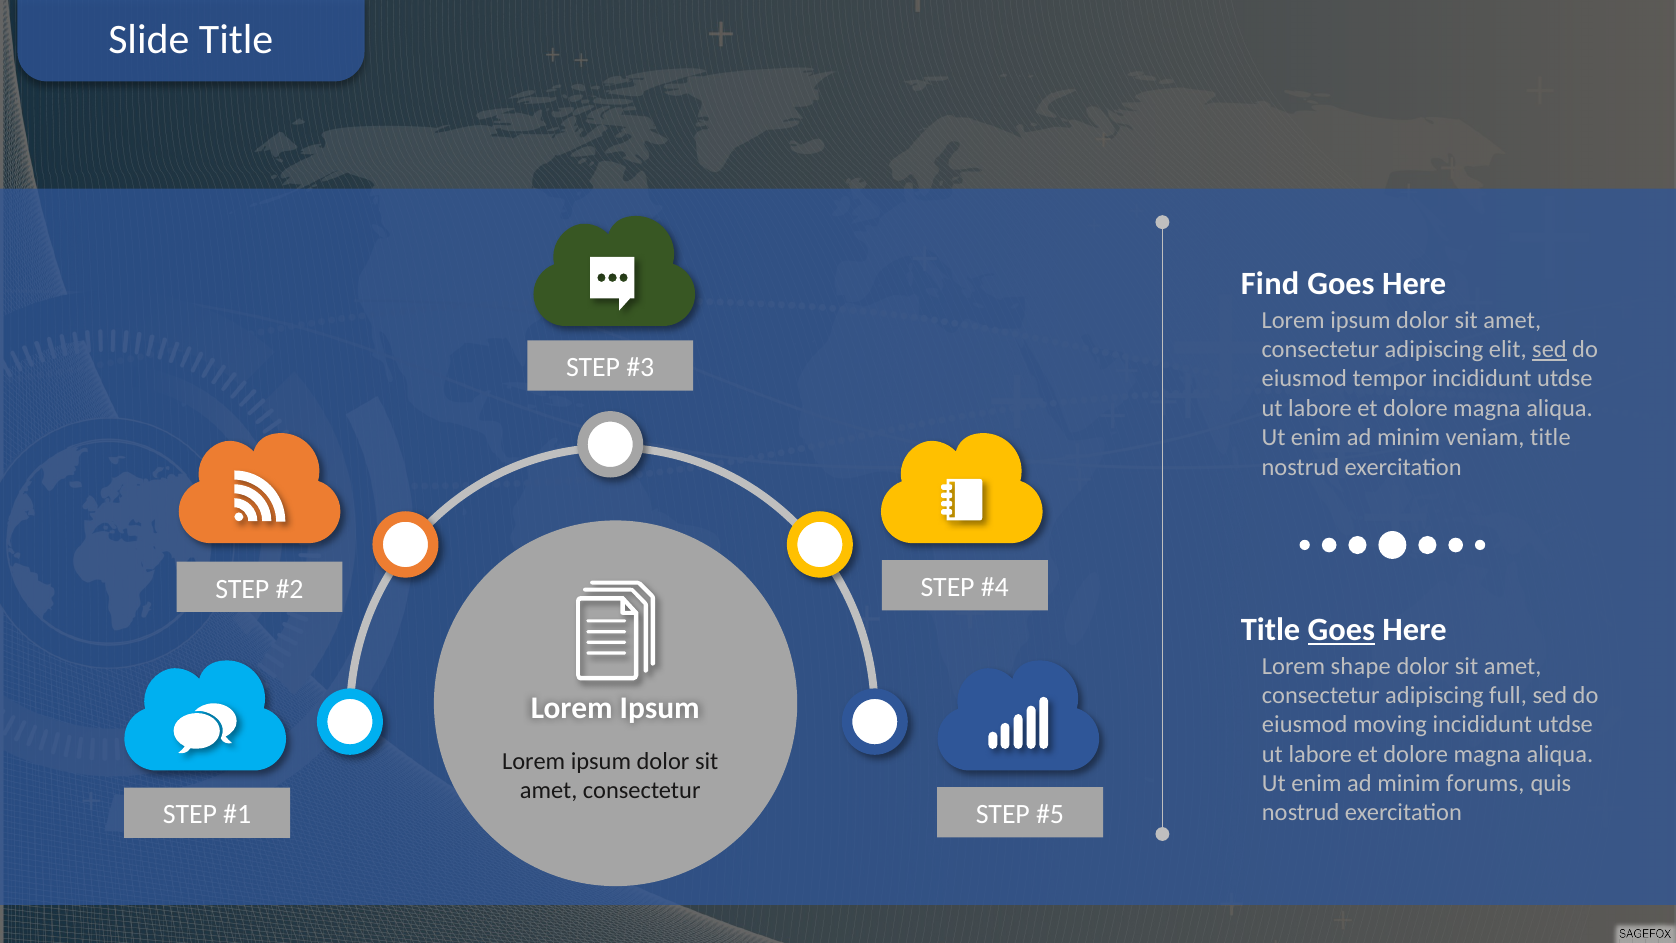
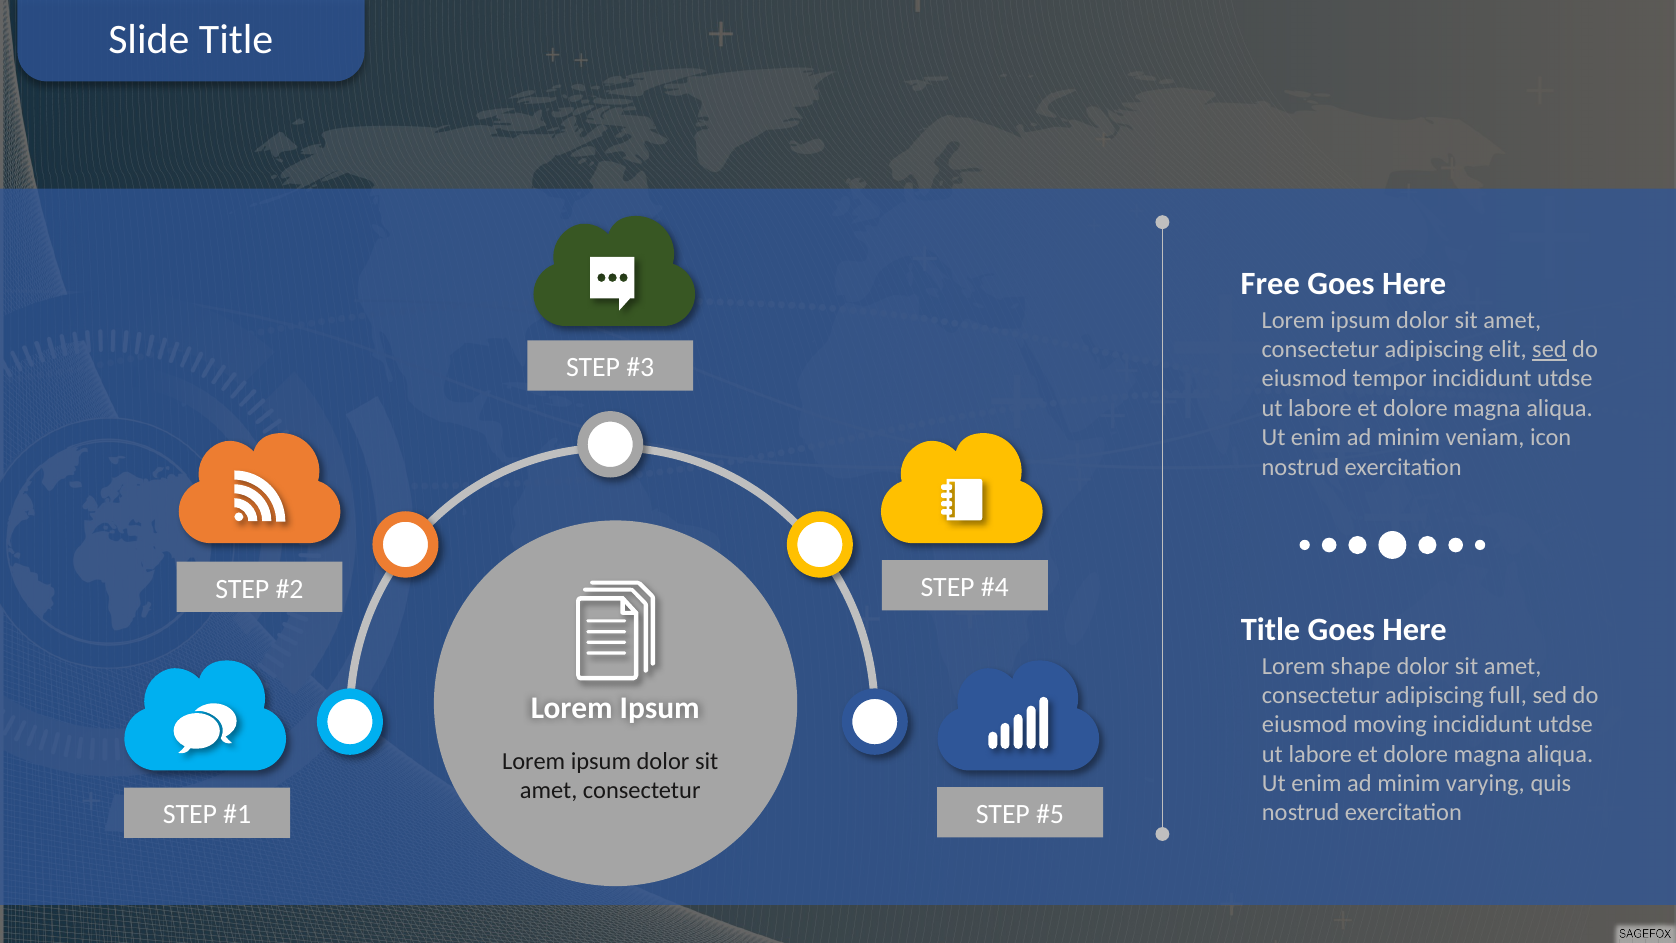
Find: Find -> Free (1270, 284)
veniam title: title -> icon (1551, 437)
Goes underline: present -> none (1341, 630)
forums: forums -> varying (1485, 783)
